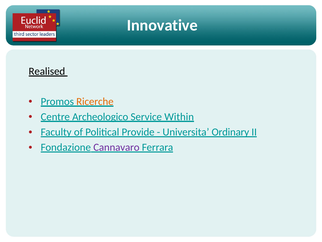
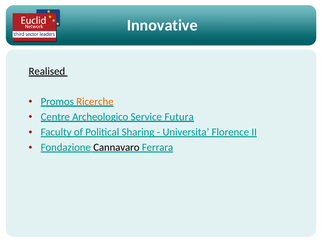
Within: Within -> Futura (179, 117)
Provide: Provide -> Sharing (138, 132)
Ordinary: Ordinary -> Florence (230, 132)
Cannavaro colour: purple -> black (116, 147)
